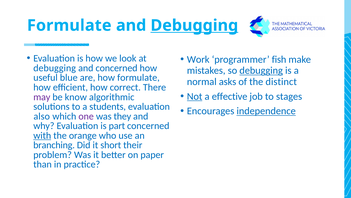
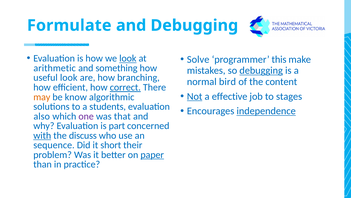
Debugging underline: present -> none (194, 25)
look underline: none -> present (128, 58)
Work: Work -> Solve (198, 59)
fish: fish -> this (279, 59)
debugging: debugging -> arithmetic (55, 68)
and concerned: concerned -> something (117, 68)
useful blue: blue -> look (69, 78)
how formulate: formulate -> branching (138, 78)
asks: asks -> bird (227, 81)
distinct: distinct -> content (281, 81)
correct underline: none -> present (125, 87)
may colour: purple -> orange (42, 97)
they: they -> that (122, 116)
orange: orange -> discuss (83, 135)
branching: branching -> sequence (54, 145)
paper underline: none -> present (152, 154)
